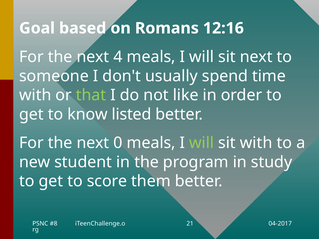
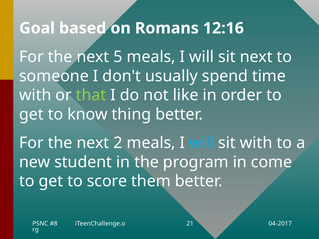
4: 4 -> 5 (118, 57)
listed: listed -> thing (131, 114)
0: 0 -> 2 (118, 143)
will colour: light green -> light blue (202, 143)
study: study -> come (272, 162)
